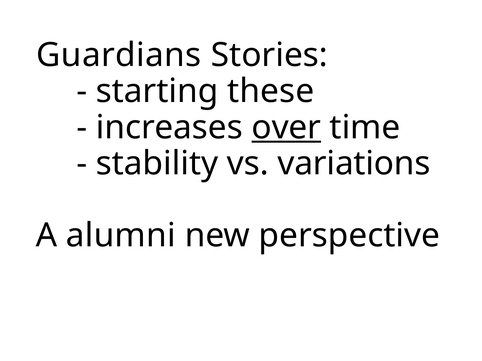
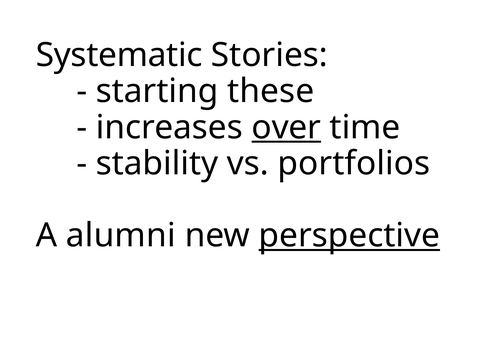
Guardians: Guardians -> Systematic (119, 55)
variations: variations -> portfolios (354, 164)
perspective underline: none -> present (349, 236)
